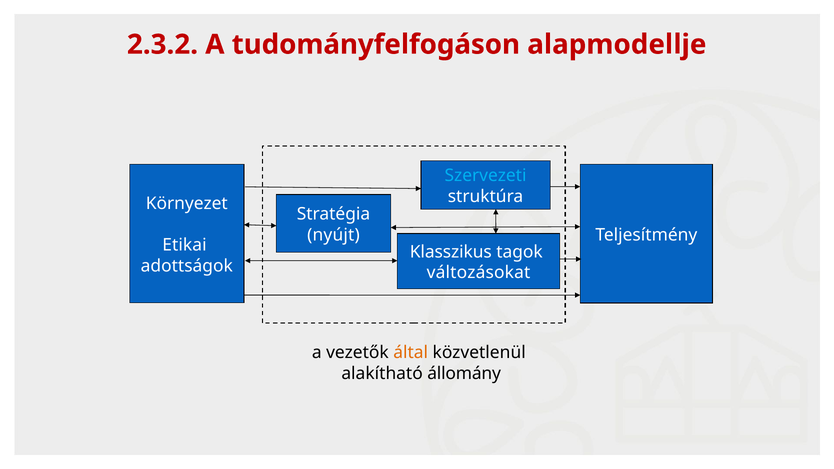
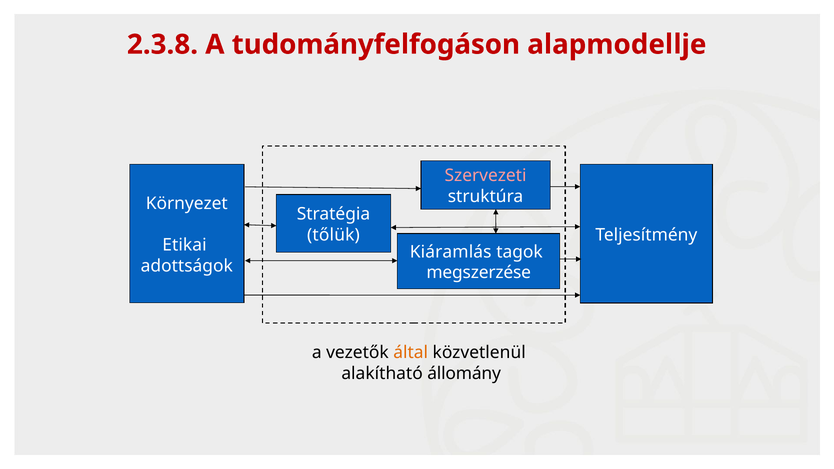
2.3.2: 2.3.2 -> 2.3.8 (162, 45)
Szervezeti colour: light blue -> pink (486, 176)
nyújt: nyújt -> tőlük (333, 235)
Klasszikus: Klasszikus -> Kiáramlás (451, 252)
változásokat: változásokat -> megszerzése (479, 273)
